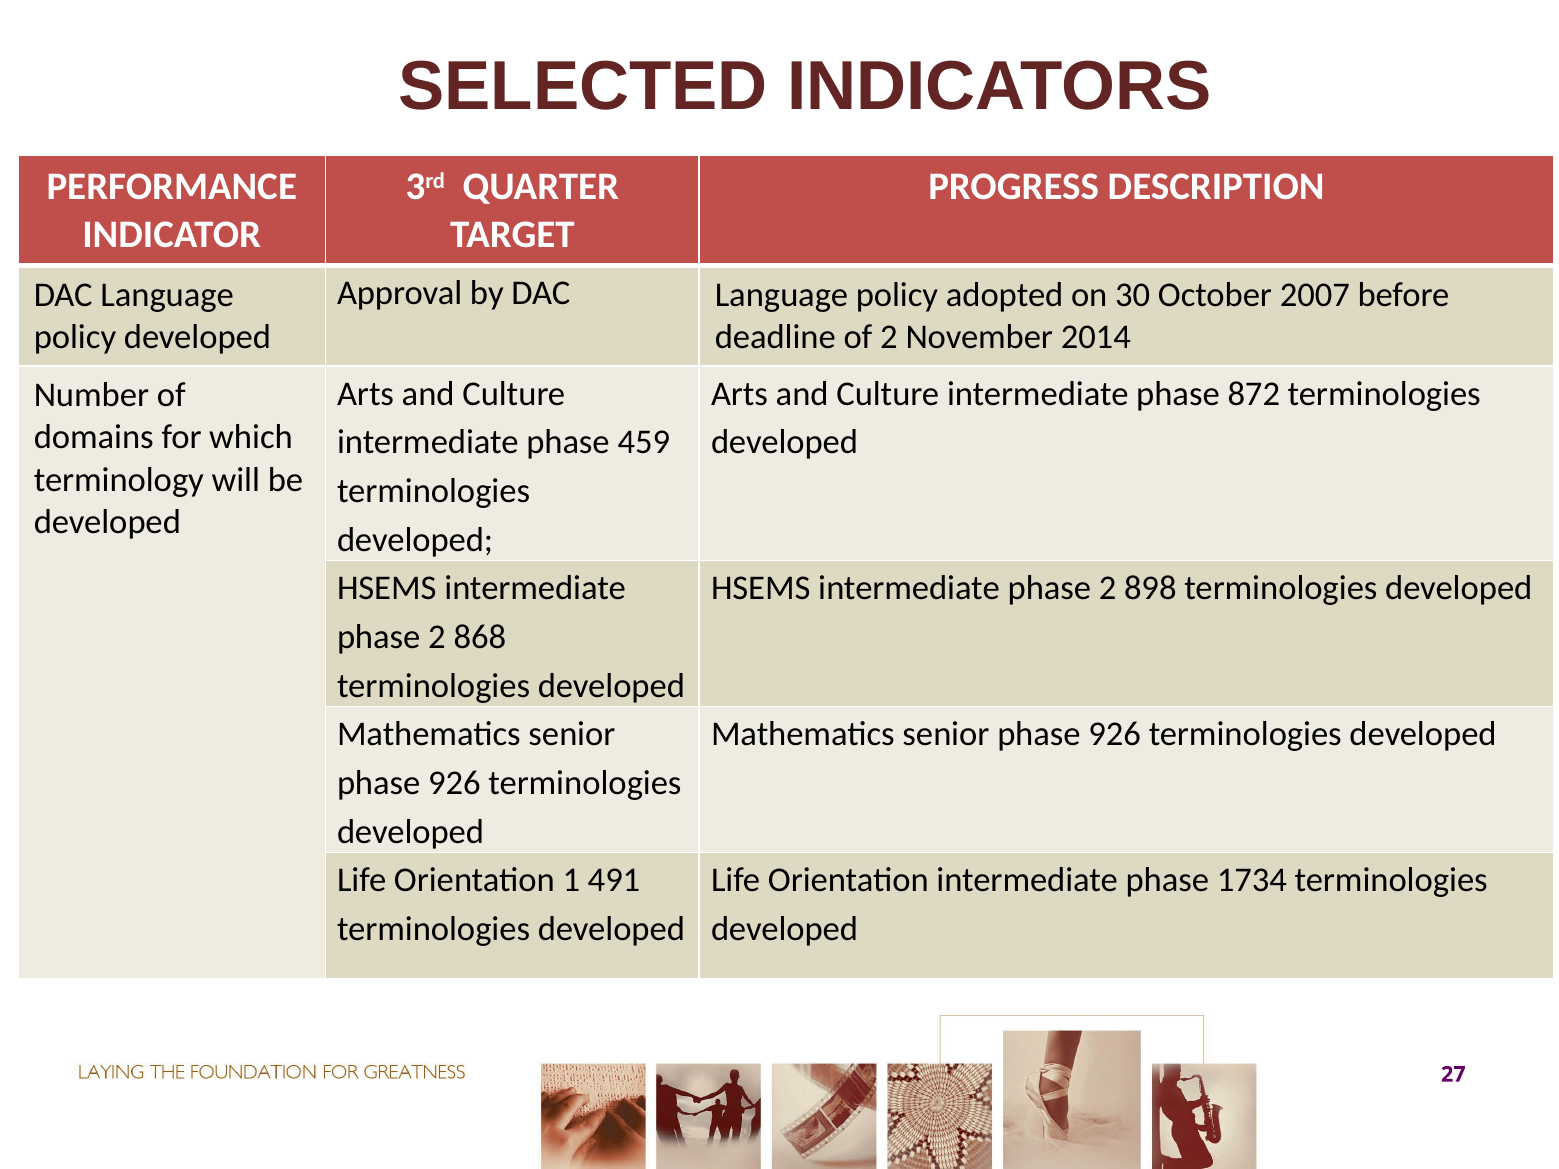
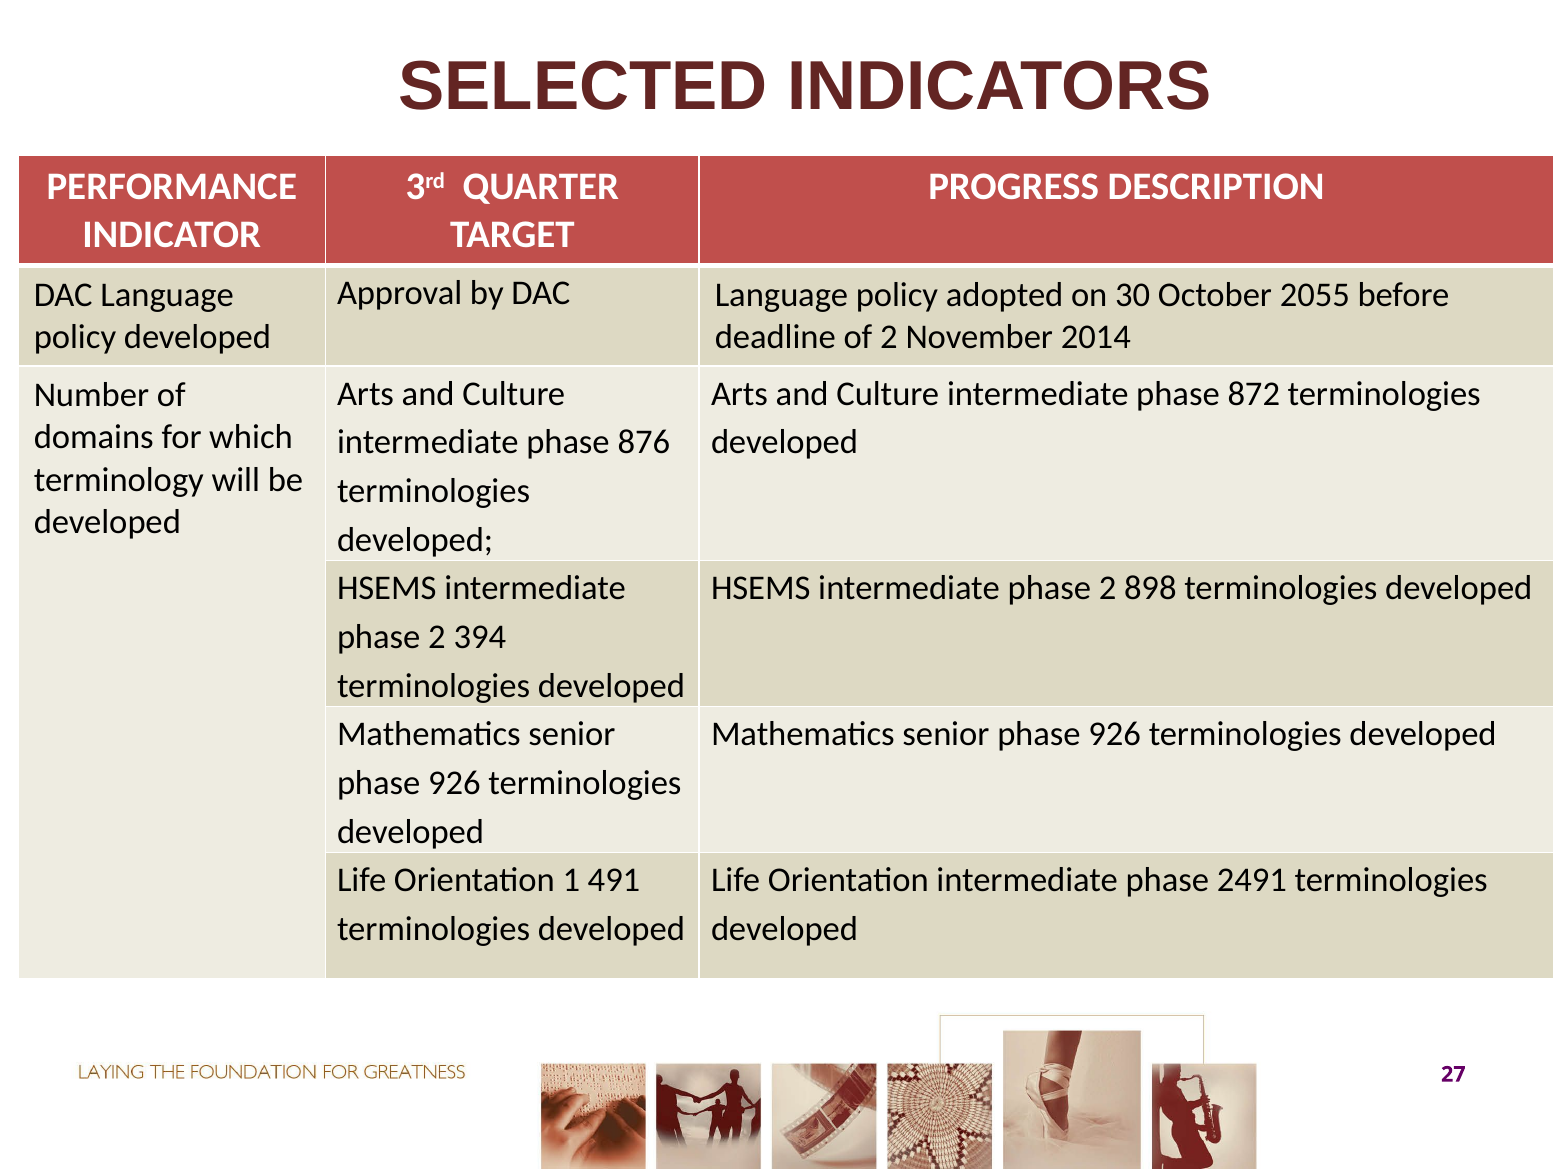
2007: 2007 -> 2055 (1315, 295)
459: 459 -> 876 (644, 442)
868: 868 -> 394 (480, 637)
1734: 1734 -> 2491 (1252, 881)
